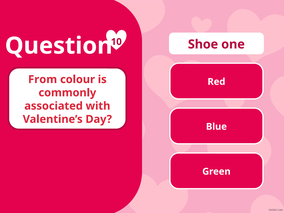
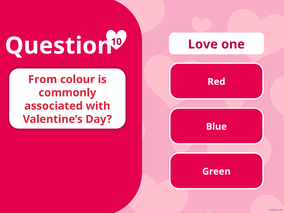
Shoe: Shoe -> Love (203, 44)
